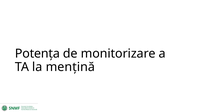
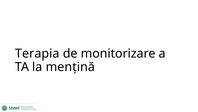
Potența: Potența -> Terapia (37, 53)
